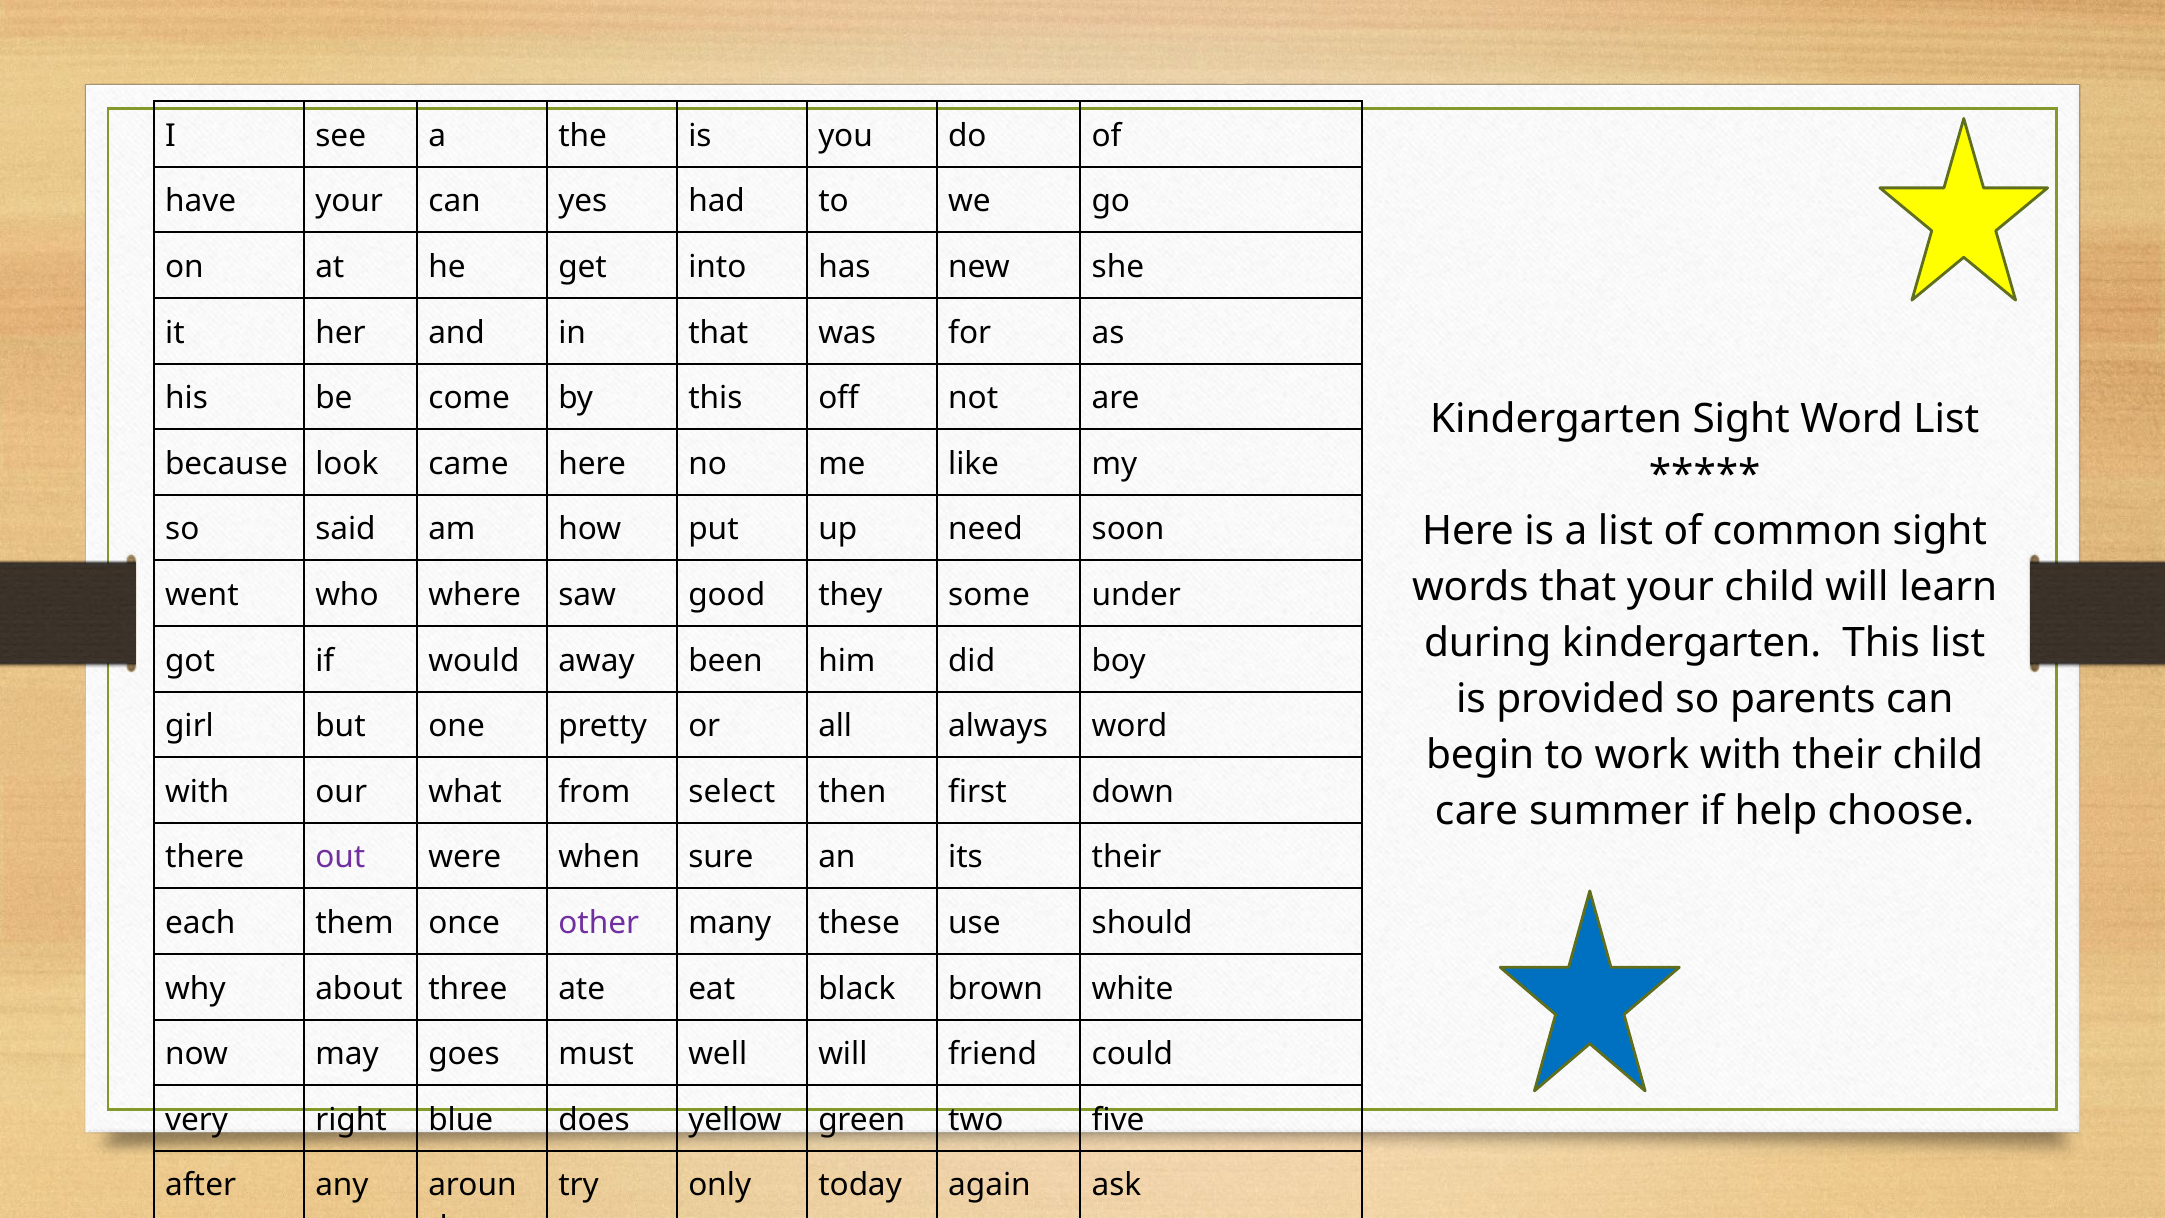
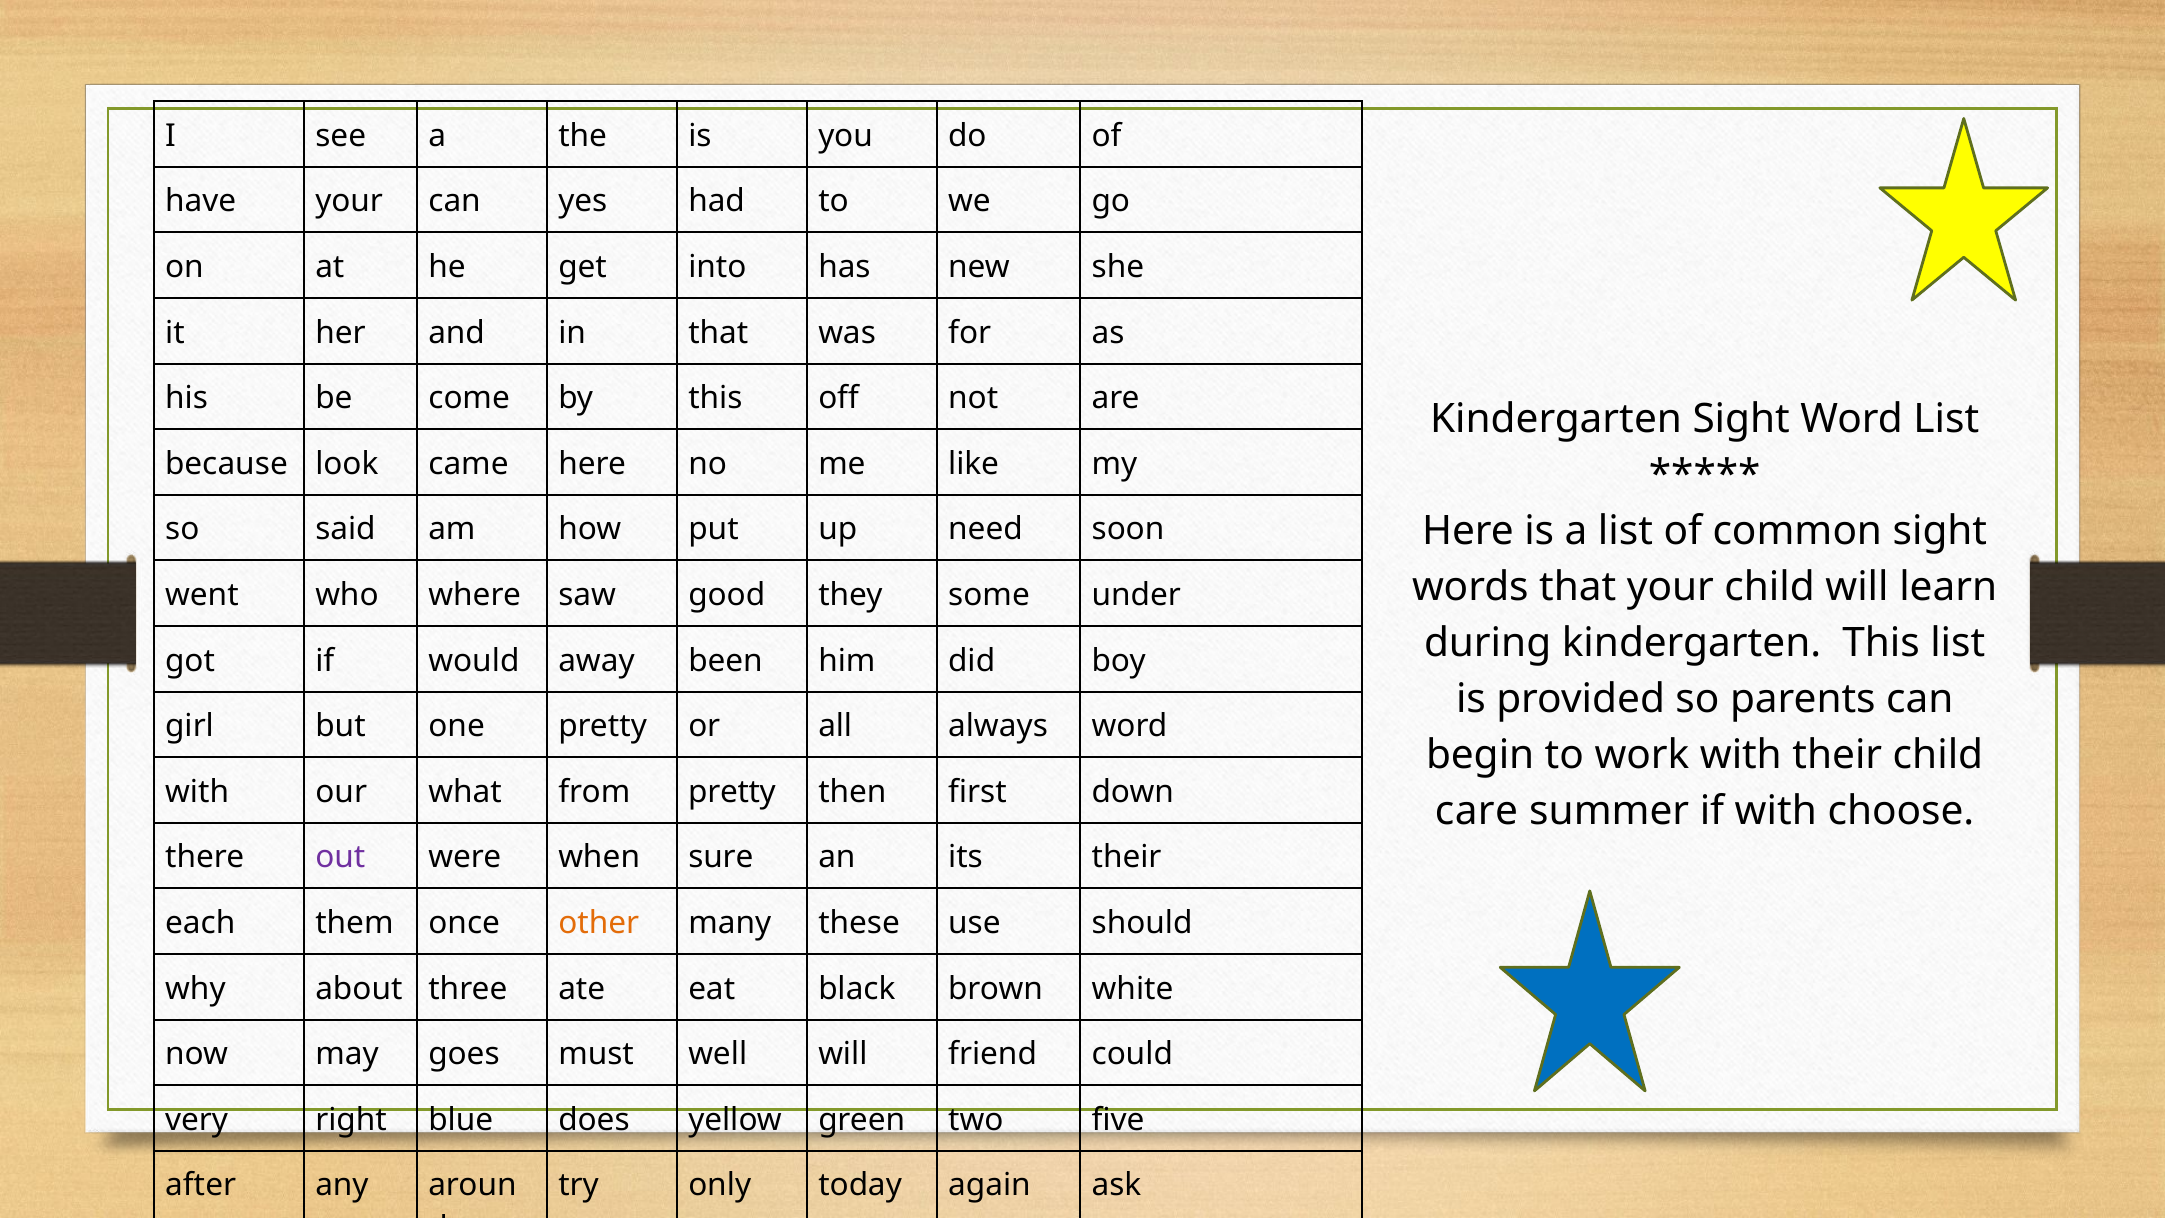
from select: select -> pretty (732, 792)
if help: help -> with (1776, 811)
other colour: purple -> orange (599, 923)
